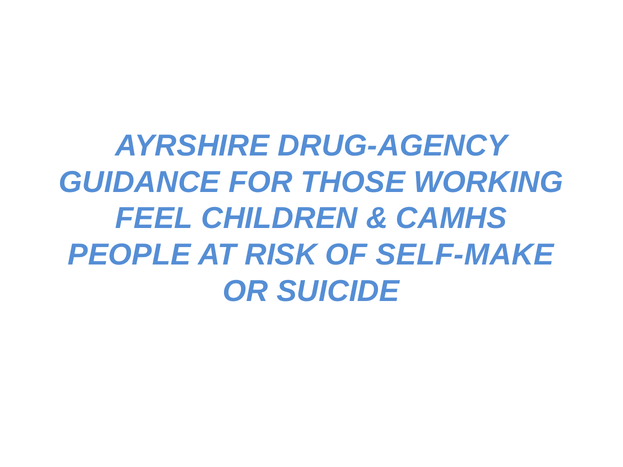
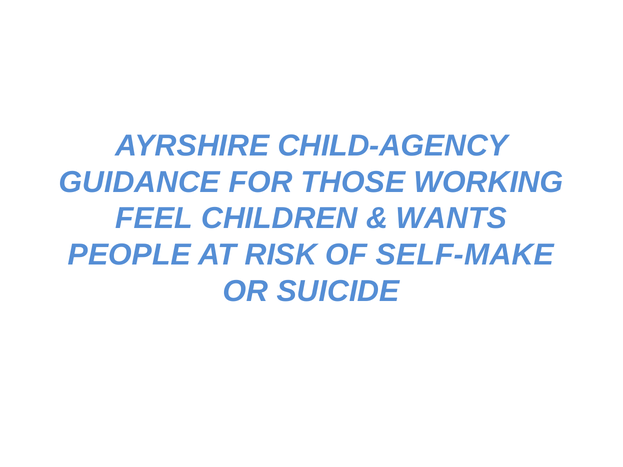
DRUG-AGENCY: DRUG-AGENCY -> CHILD-AGENCY (393, 146)
CAMHS: CAMHS -> WANTS (451, 219)
